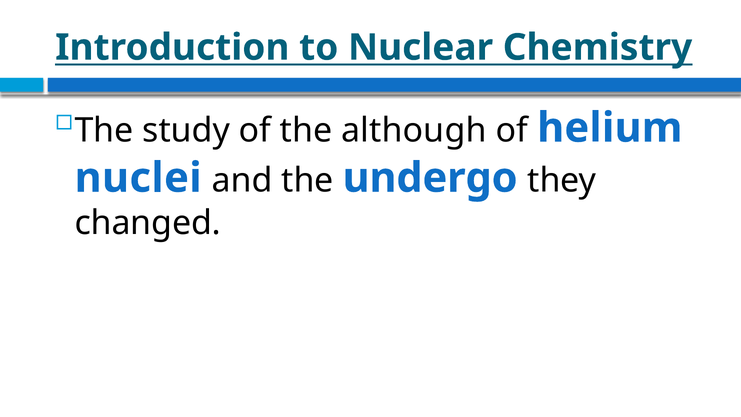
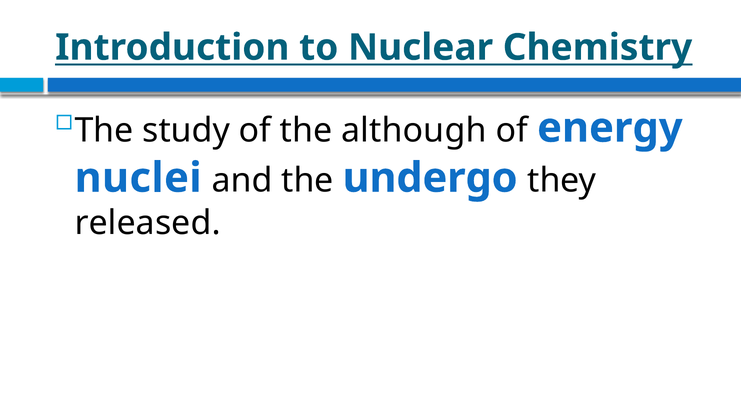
helium: helium -> energy (610, 128)
changed: changed -> released (148, 223)
